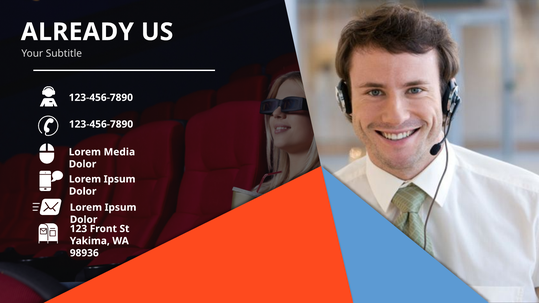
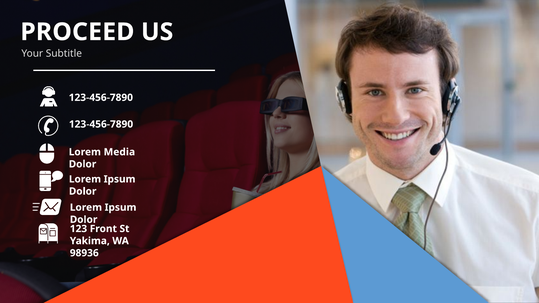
ALREADY: ALREADY -> PROCEED (77, 32)
